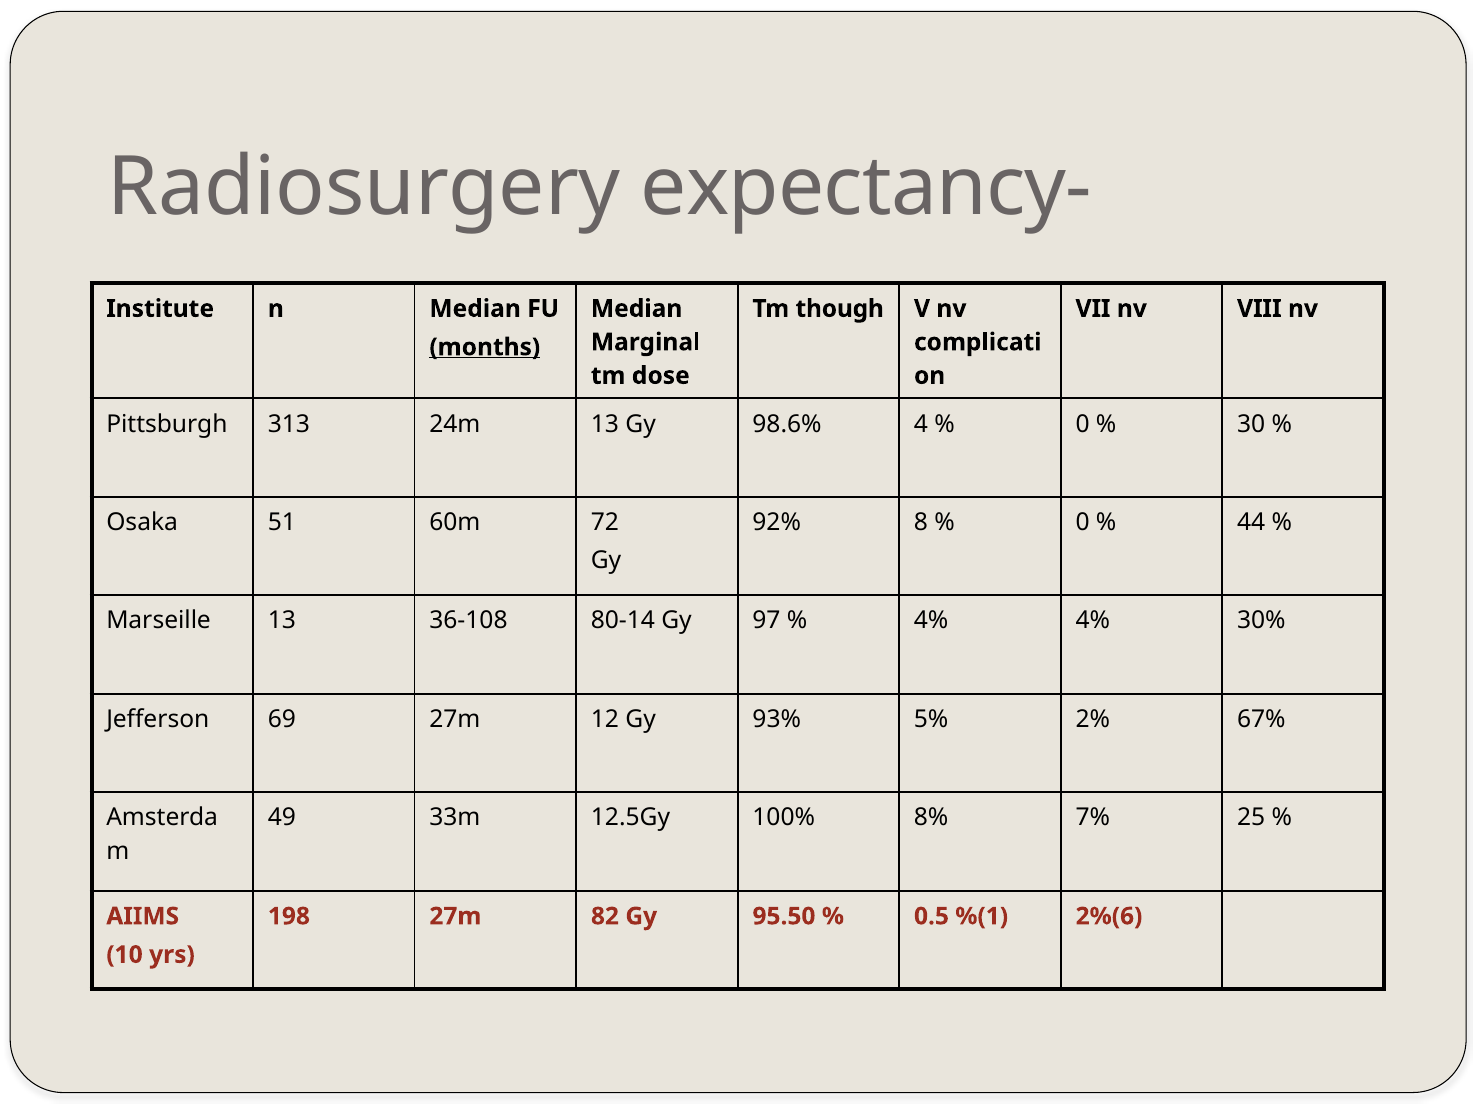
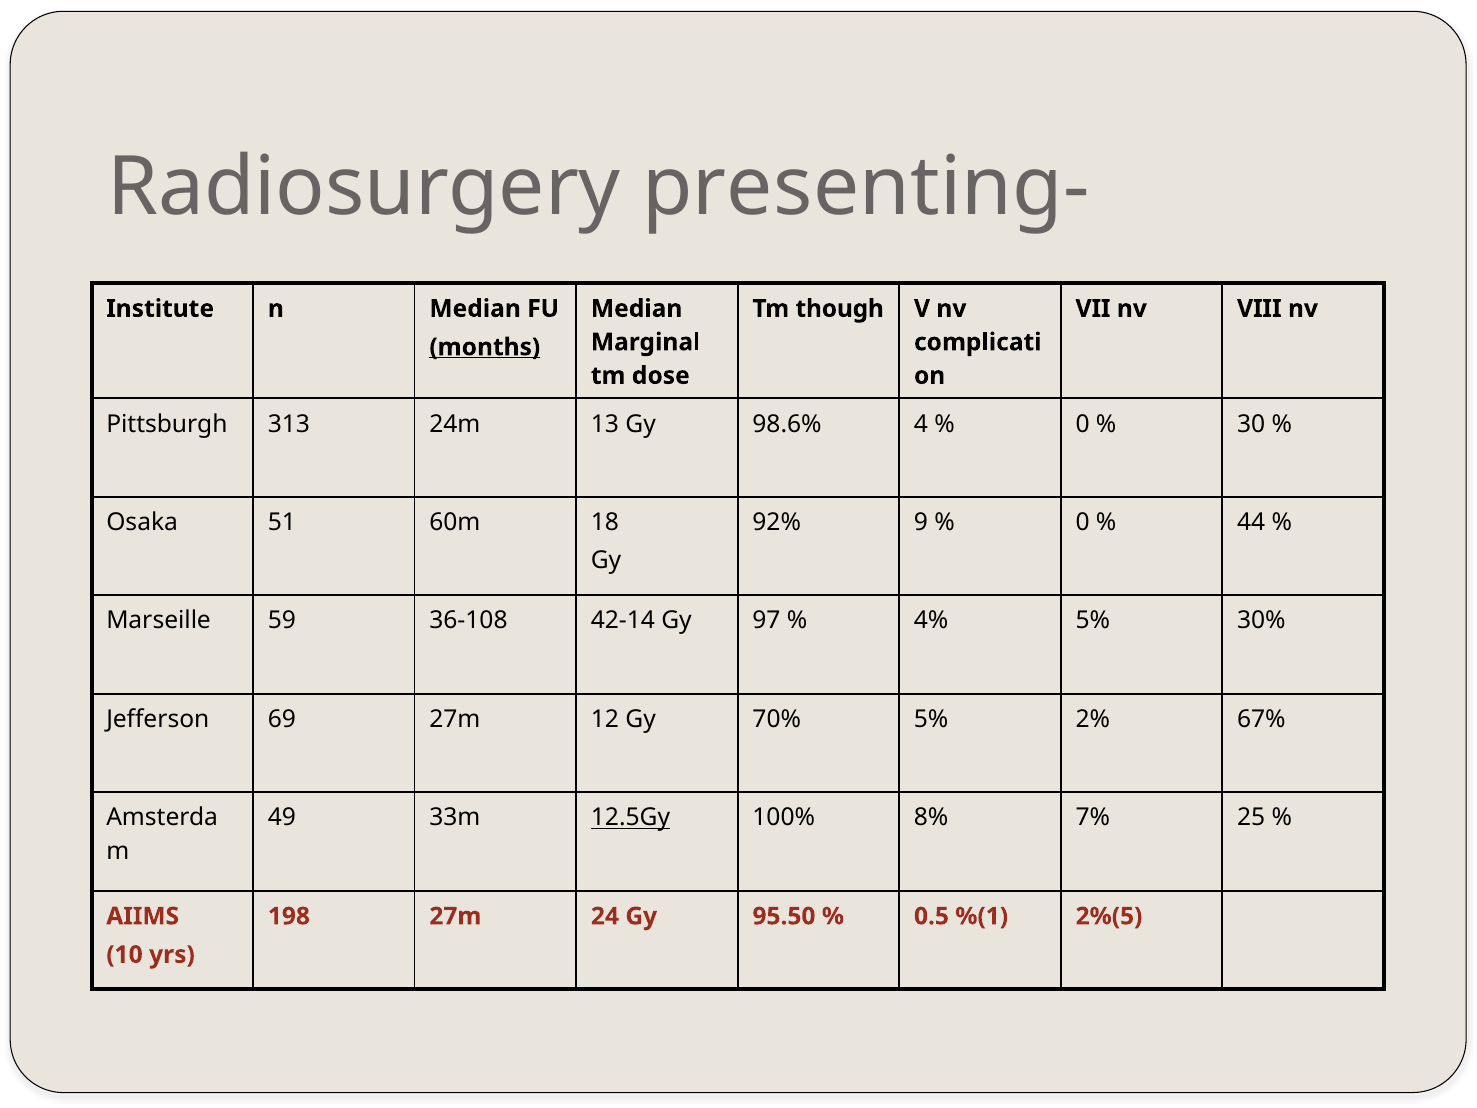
expectancy-: expectancy- -> presenting- (866, 187)
72: 72 -> 18 (605, 522)
8: 8 -> 9 (921, 522)
Marseille 13: 13 -> 59 (282, 621)
80-14: 80-14 -> 42-14 (623, 621)
4% 4%: 4% -> 5% (1093, 621)
93%: 93% -> 70% (777, 719)
12.5Gy underline: none -> present (630, 818)
82: 82 -> 24 (605, 916)
2%(6: 2%(6 -> 2%(5 (1109, 916)
